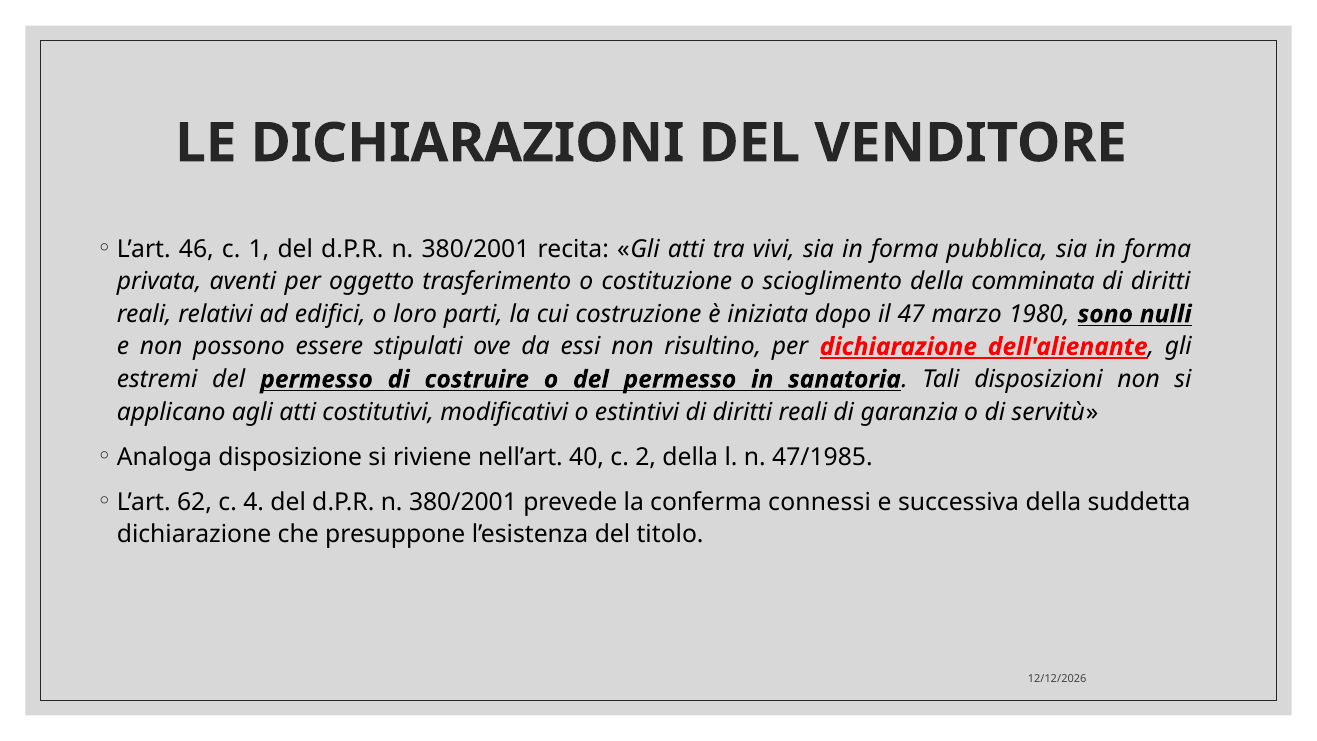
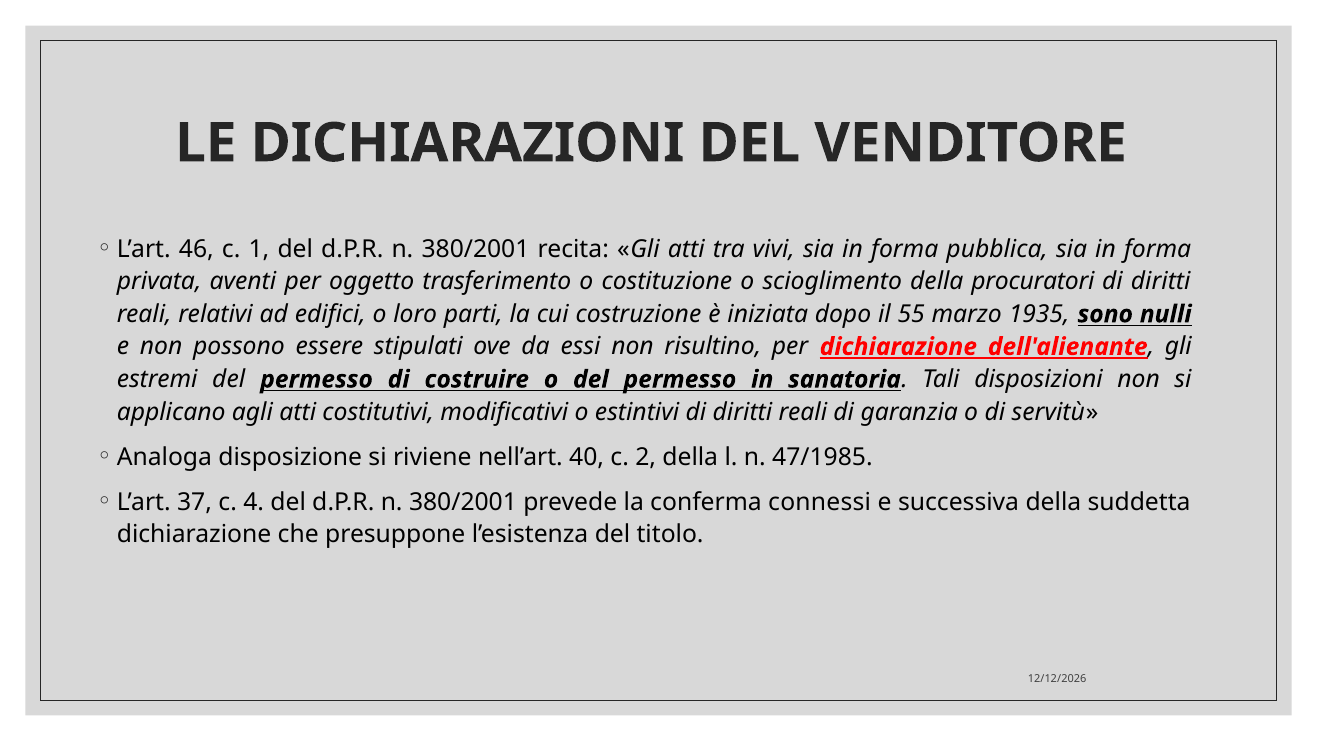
comminata: comminata -> procuratori (1033, 282)
47: 47 -> 55 (911, 314)
1980: 1980 -> 1935 (1039, 314)
62: 62 -> 37 (195, 502)
